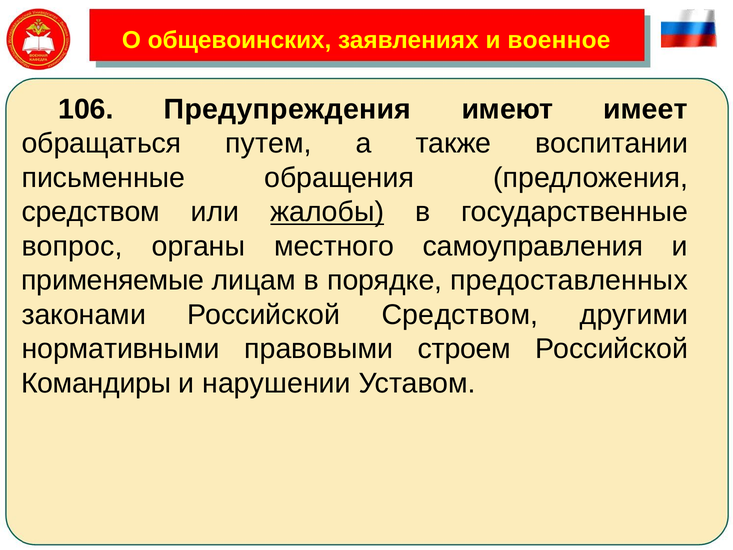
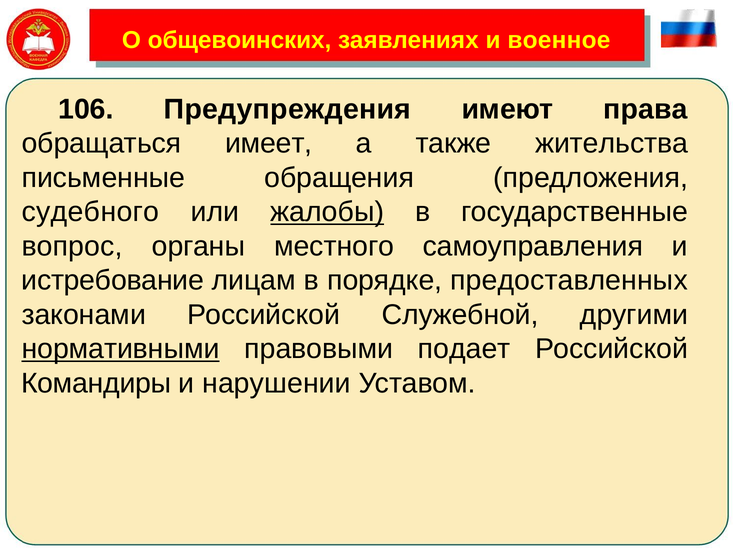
имеет: имеет -> права (645, 109)
путем: путем -> имеет (269, 143)
воспитании: воспитании -> жительства (612, 143)
средством: средством -> судебного (91, 212)
применяемые: применяемые -> истребование (113, 280)
Российской Средством: Средством -> Служебной (460, 314)
нормативными underline: none -> present (121, 349)
строем: строем -> подает (464, 349)
